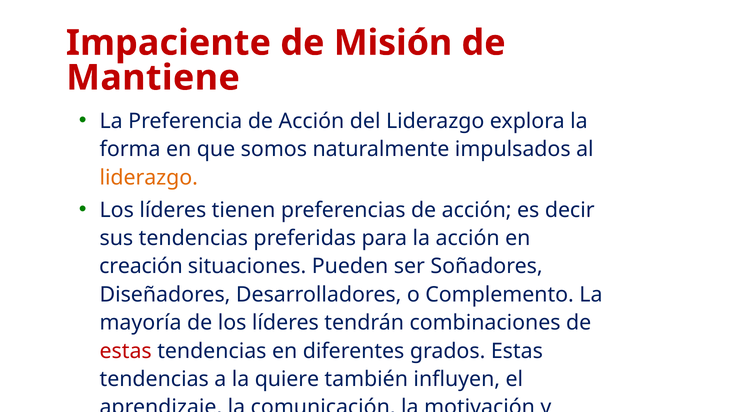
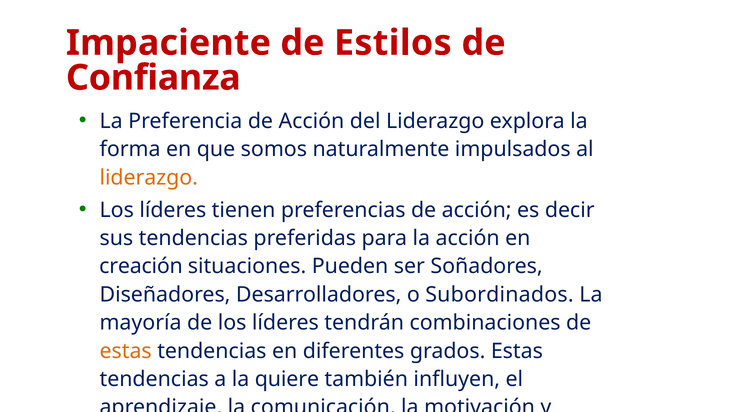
de Misión: Misión -> Estilos (393, 43)
Mantiene: Mantiene -> Confianza (153, 78)
Complemento: Complemento -> Subordinados (499, 295)
estas colour: red -> orange (126, 351)
